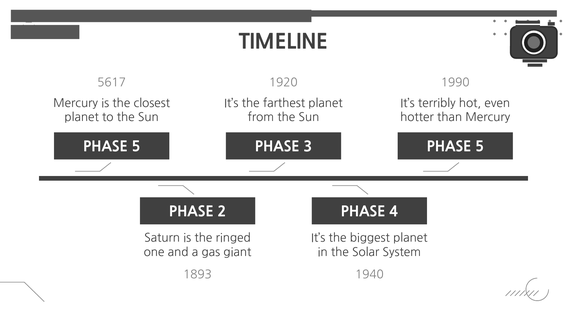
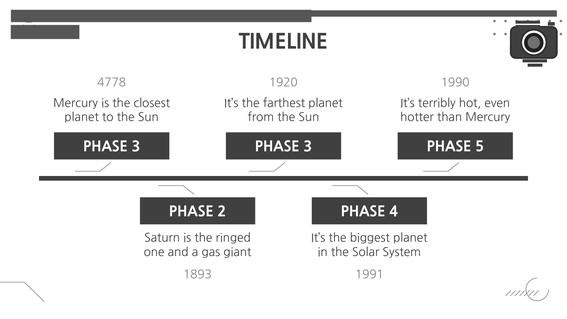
5617: 5617 -> 4778 (112, 83)
5: 5 -> 3 (136, 147)
1940: 1940 -> 1991 (369, 275)
